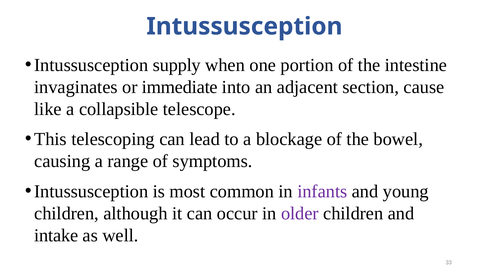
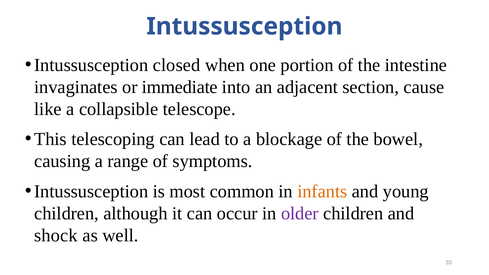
supply: supply -> closed (177, 65)
infants colour: purple -> orange (322, 191)
intake: intake -> shock (56, 235)
